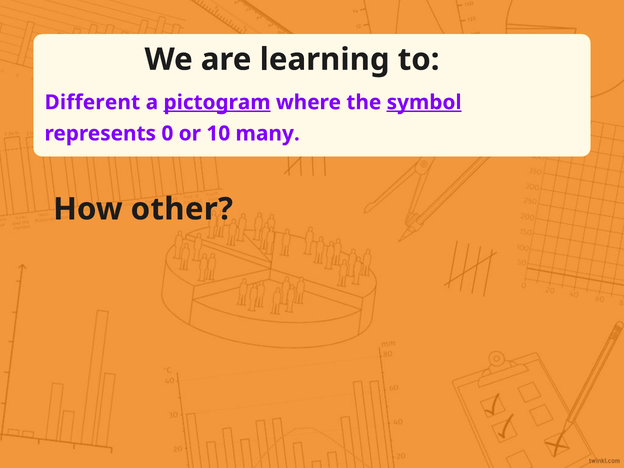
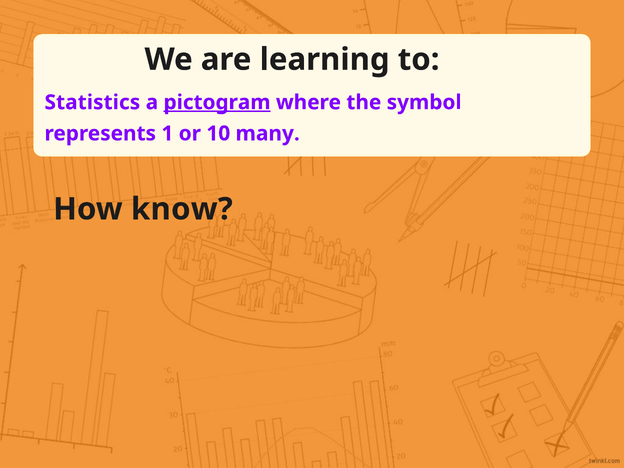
Different: Different -> Statistics (92, 102)
symbol underline: present -> none (424, 102)
0: 0 -> 1 (167, 134)
other: other -> know (182, 209)
